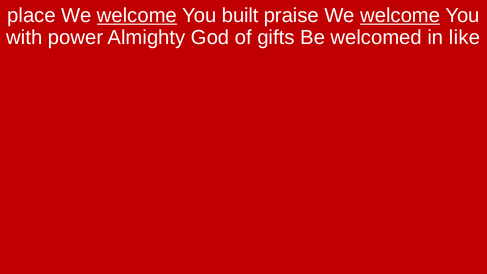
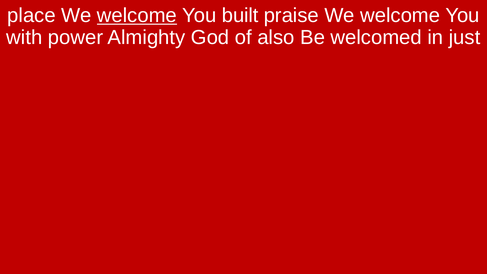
welcome underline: present -> none (400, 15)
gifts: gifts -> also (276, 37)
like: like -> just (465, 37)
